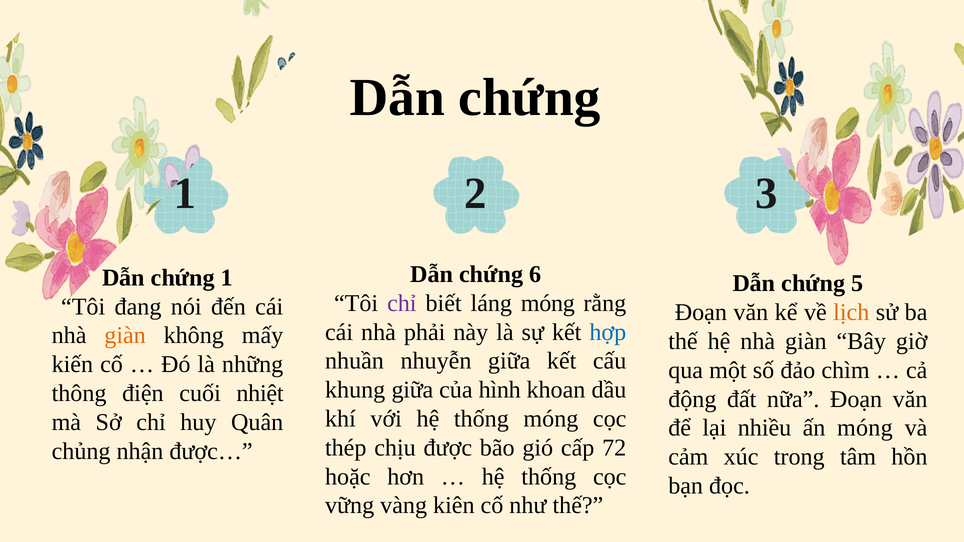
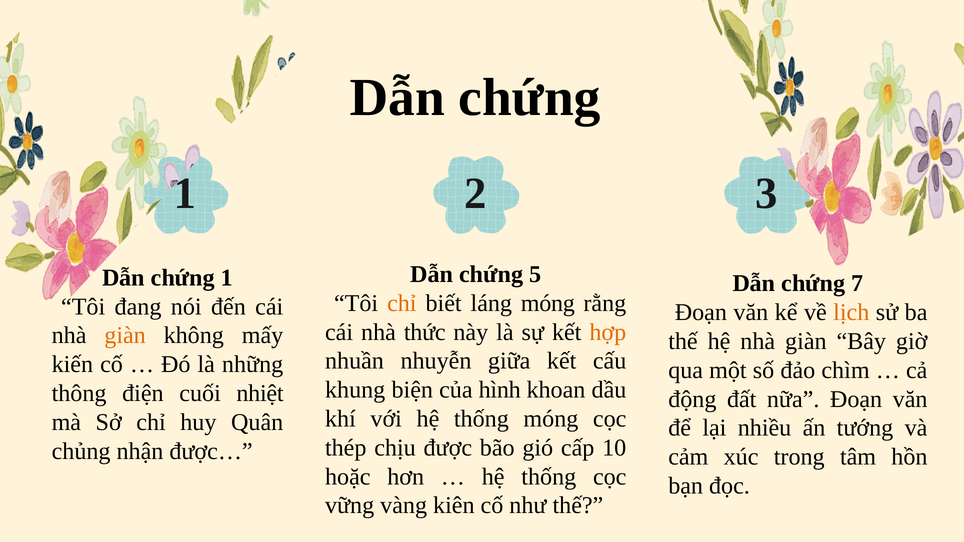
6: 6 -> 5 (535, 274)
5: 5 -> 7 (857, 284)
chỉ colour: purple -> orange (402, 303)
phải: phải -> thức (425, 332)
hợp colour: blue -> orange (608, 332)
khung giữa: giữa -> biện (412, 390)
ấn móng: móng -> tướng (865, 428)
72: 72 -> 10 (614, 448)
